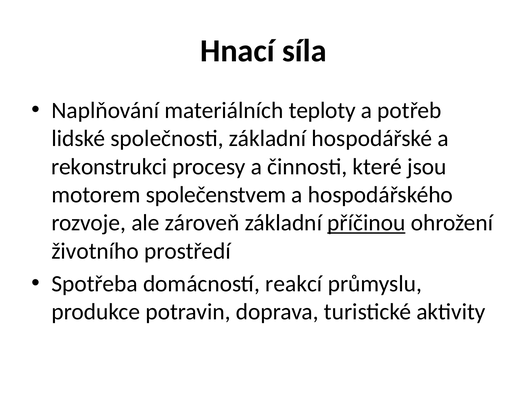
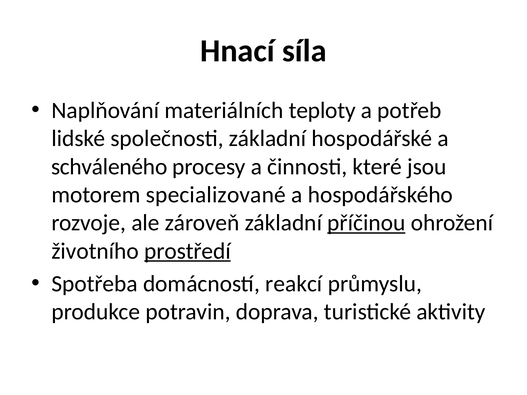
rekonstrukci: rekonstrukci -> schváleného (109, 167)
společenstvem: společenstvem -> specializované (216, 195)
prostředí underline: none -> present (188, 251)
